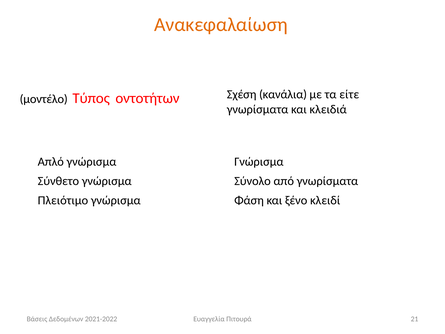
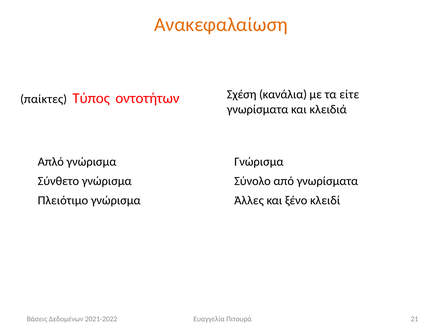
μοντέλo: μοντέλo -> παίκτες (44, 99)
Φάση: Φάση -> Άλλες (249, 200)
